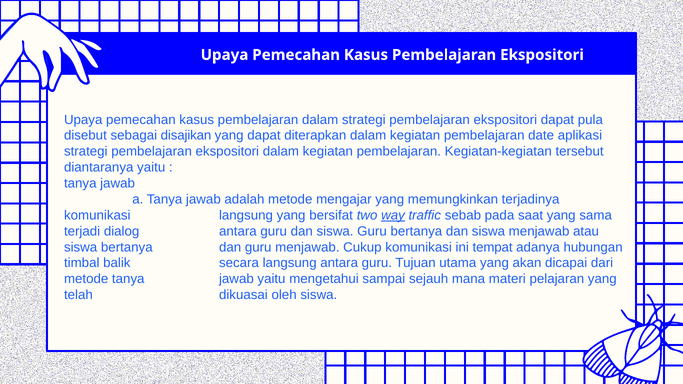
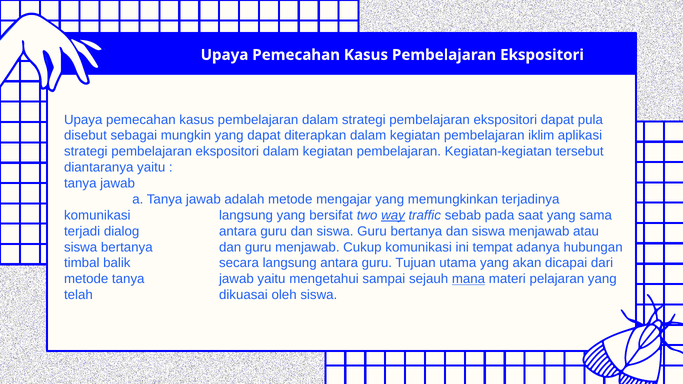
disajikan: disajikan -> mungkin (186, 136)
date: date -> iklim (541, 136)
mana underline: none -> present (469, 279)
